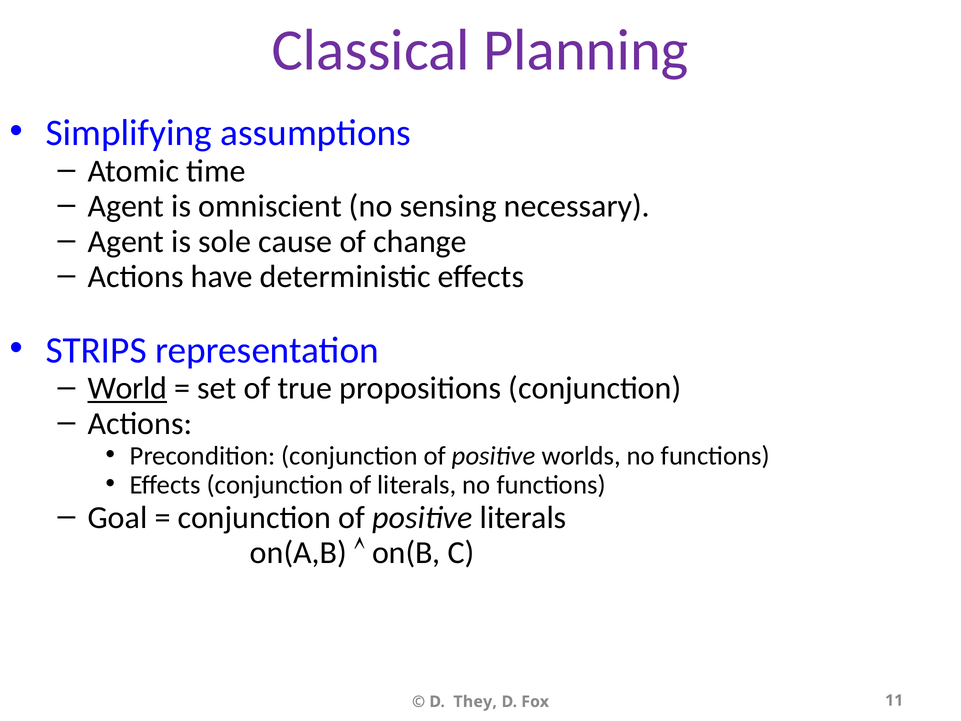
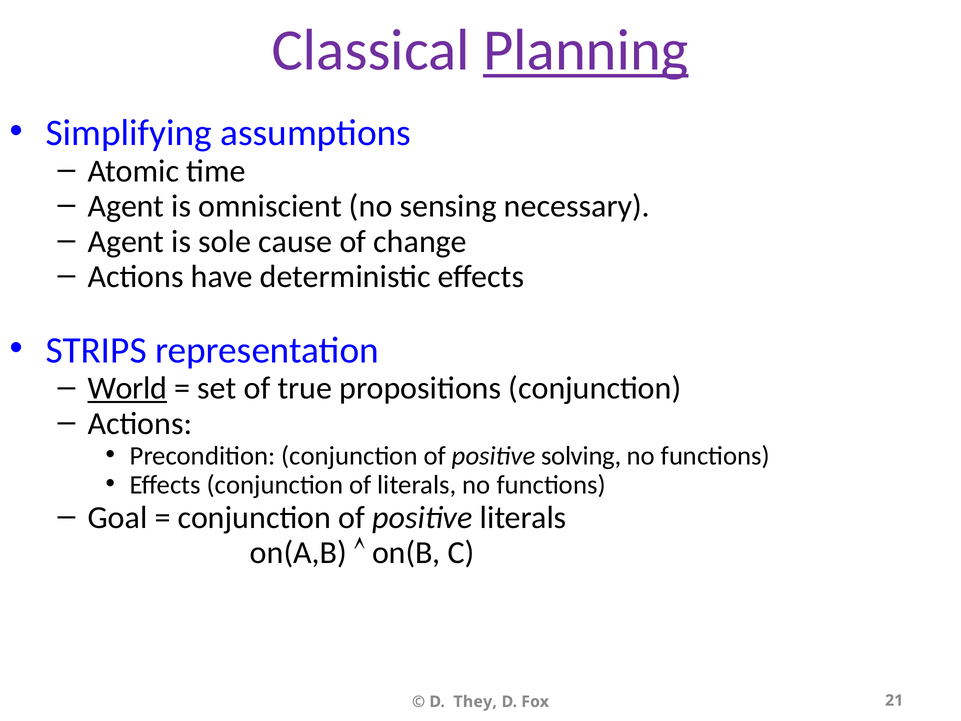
Planning underline: none -> present (586, 50)
worlds: worlds -> solving (581, 456)
11: 11 -> 21 (894, 700)
